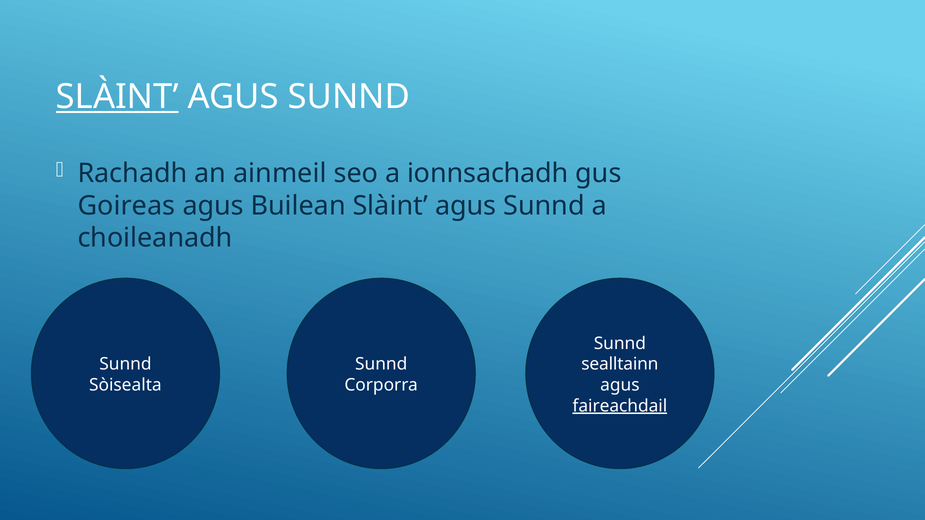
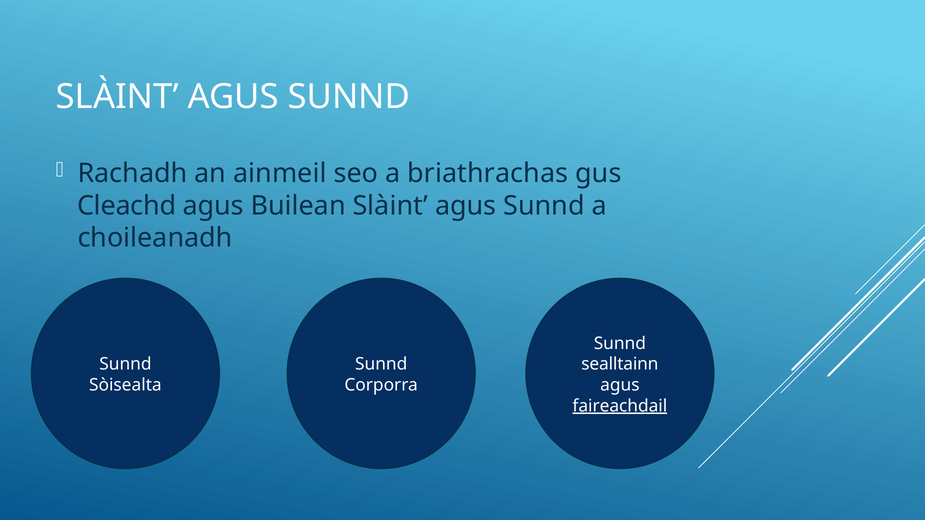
SLÀINT underline: present -> none (117, 97)
ionnsachadh: ionnsachadh -> briathrachas (488, 173)
Goireas: Goireas -> Cleachd (127, 206)
